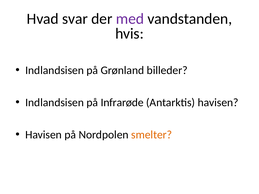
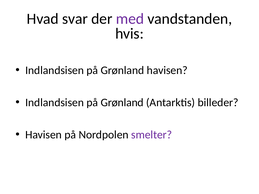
Grønland billeder: billeder -> havisen (167, 70)
Infrarøde: Infrarøde -> Grønland (122, 103)
Antarktis havisen: havisen -> billeder (218, 103)
smelter colour: orange -> purple (152, 135)
